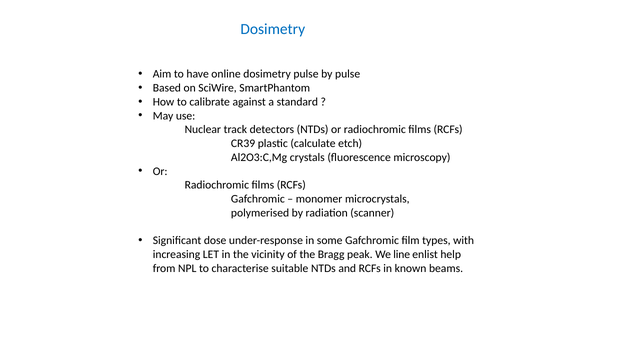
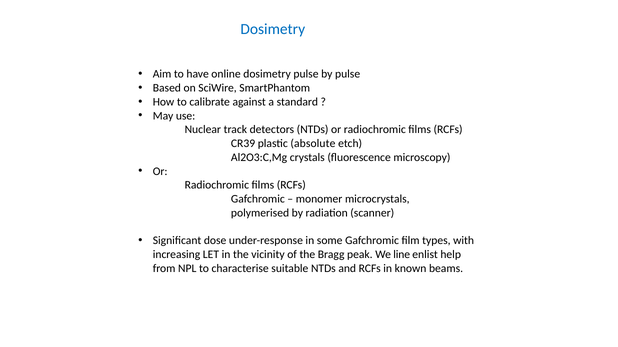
calculate: calculate -> absolute (313, 144)
